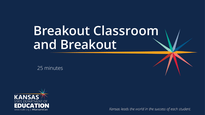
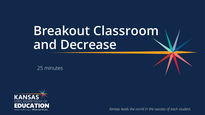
and Breakout: Breakout -> Decrease (88, 45)
